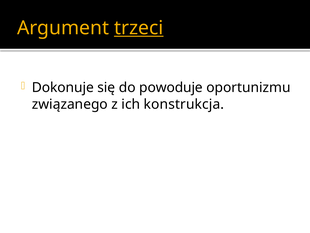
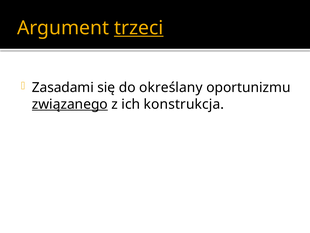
Dokonuje: Dokonuje -> Zasadami (63, 87)
powoduje: powoduje -> określany (171, 87)
związanego underline: none -> present (70, 104)
